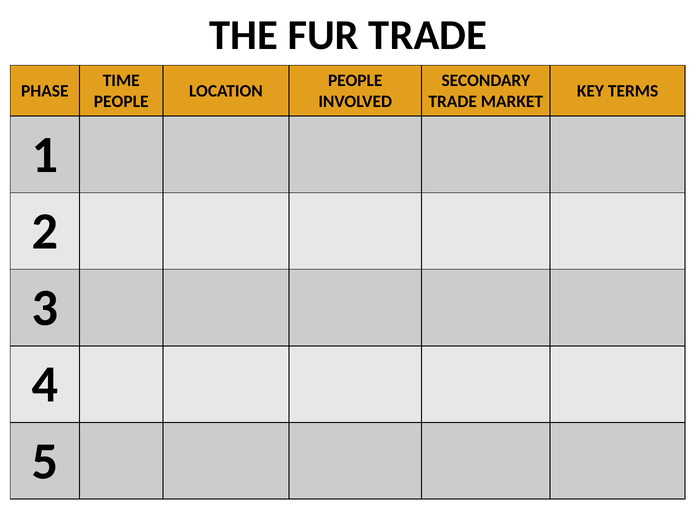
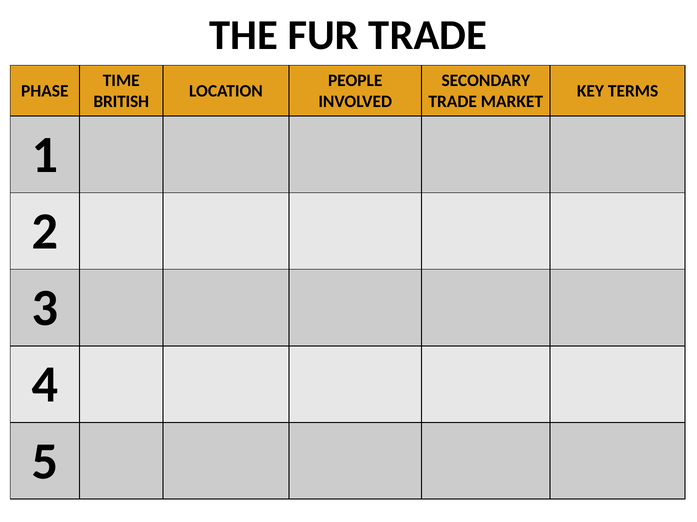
PEOPLE: PEOPLE -> BRITISH (121, 102)
